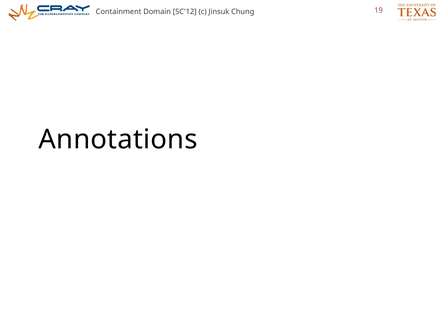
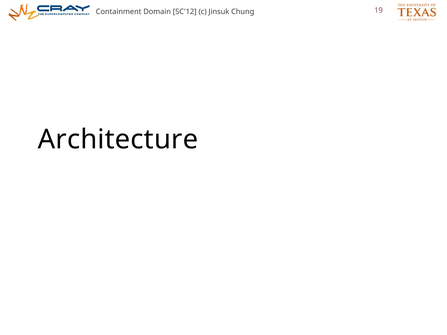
Annotations: Annotations -> Architecture (118, 140)
